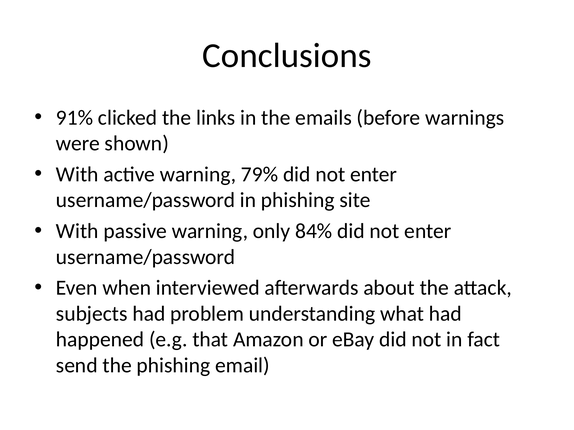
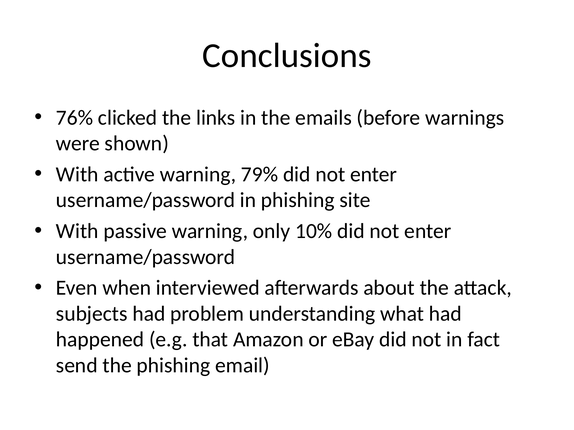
91%: 91% -> 76% (75, 118)
84%: 84% -> 10% (314, 231)
